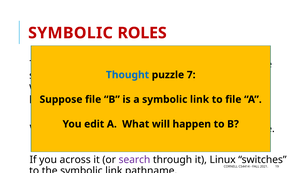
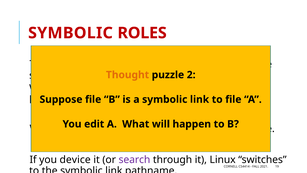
Thought colour: blue -> orange (128, 75)
7: 7 -> 2 (191, 75)
you across: across -> device (75, 159)
